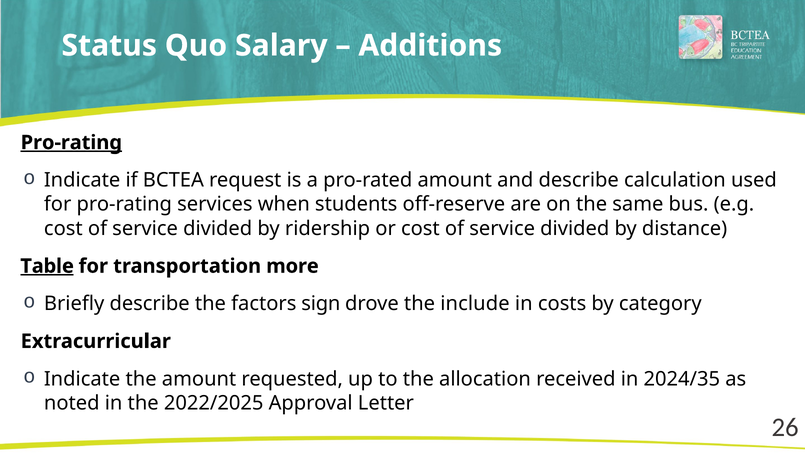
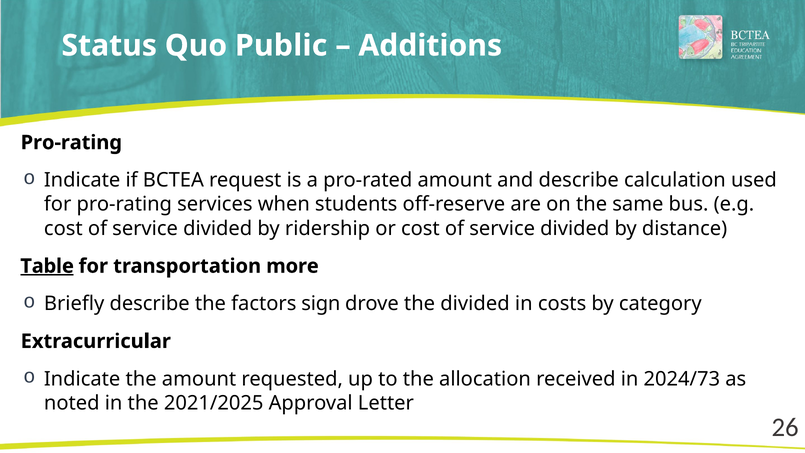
Salary: Salary -> Public (281, 46)
Pro-rating underline: present -> none (71, 143)
the include: include -> divided (475, 304)
2024/35: 2024/35 -> 2024/73 (682, 379)
2022/2025: 2022/2025 -> 2021/2025 (214, 403)
